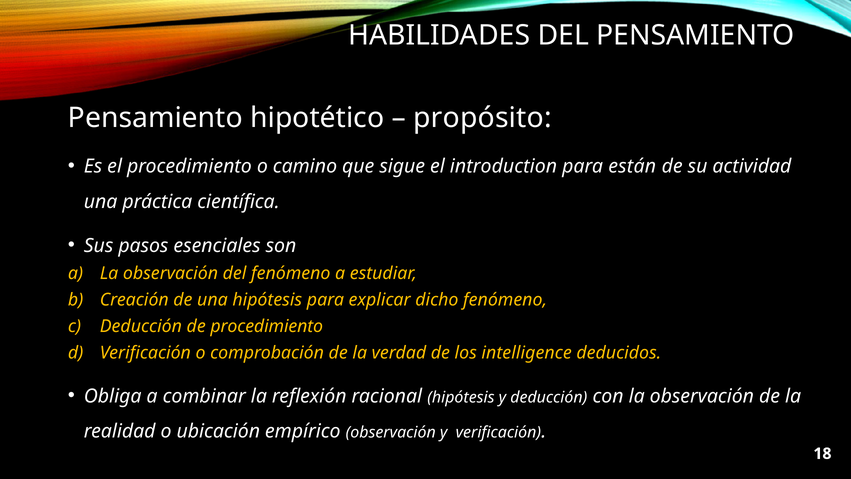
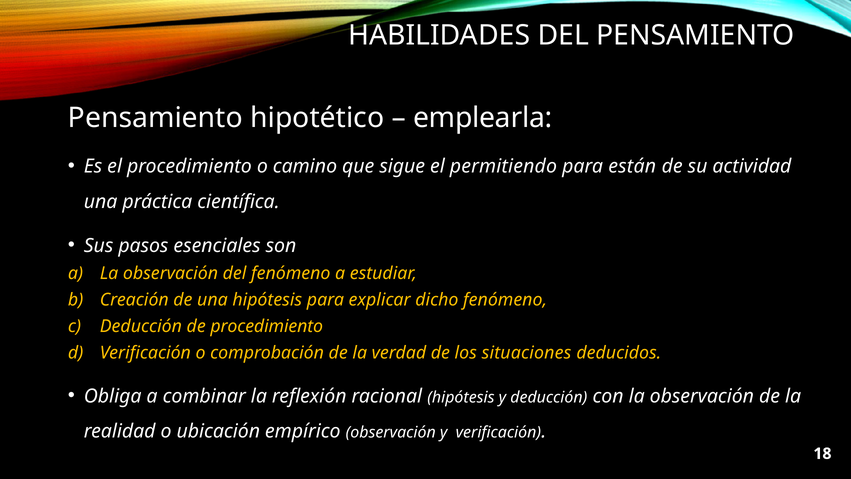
propósito: propósito -> emplearla (483, 118)
introduction: introduction -> permitiendo (503, 166)
intelligence: intelligence -> situaciones (527, 353)
